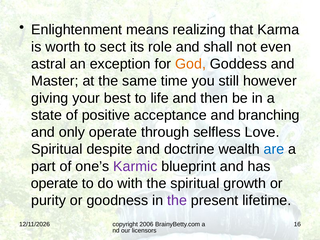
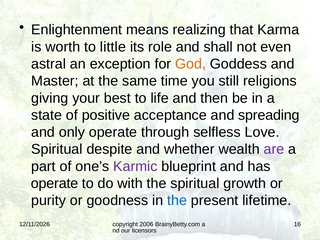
sect: sect -> little (113, 47)
however: however -> religions (270, 81)
branching: branching -> spreading (269, 115)
doctrine: doctrine -> whether (189, 149)
are colour: blue -> purple (274, 149)
the colour: purple -> blue (177, 201)
